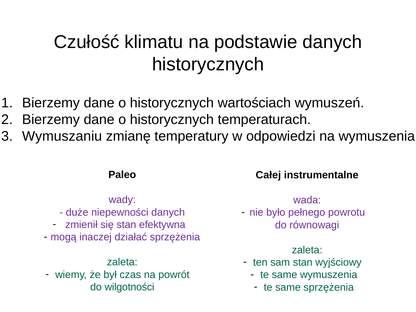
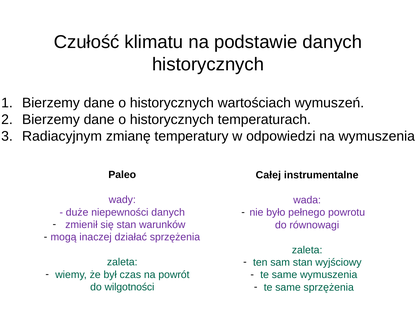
Wymuszaniu: Wymuszaniu -> Radiacyjnym (62, 136)
efektywna: efektywna -> warunków (162, 225)
